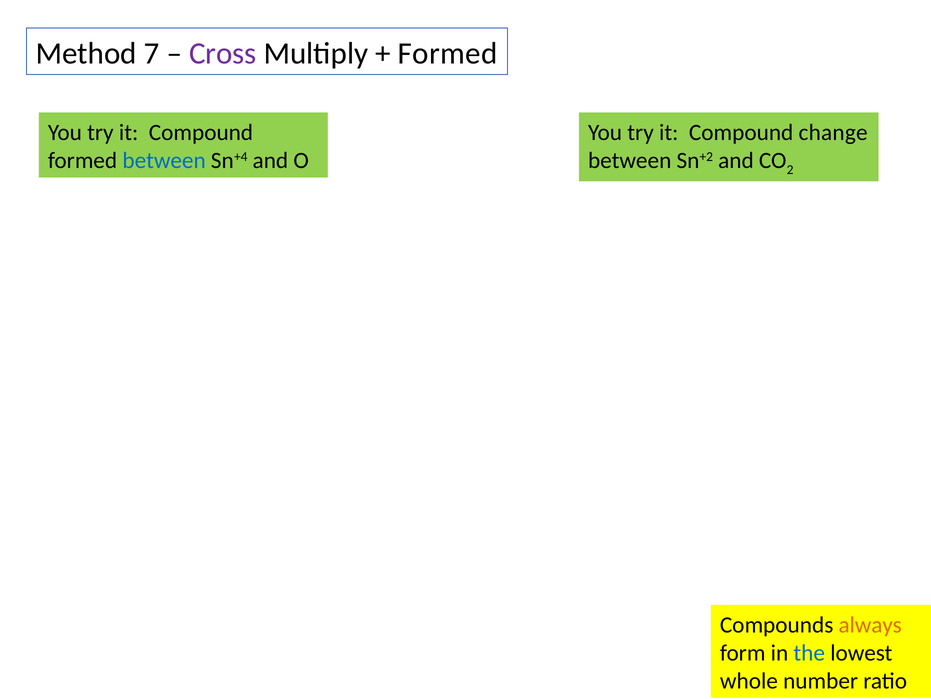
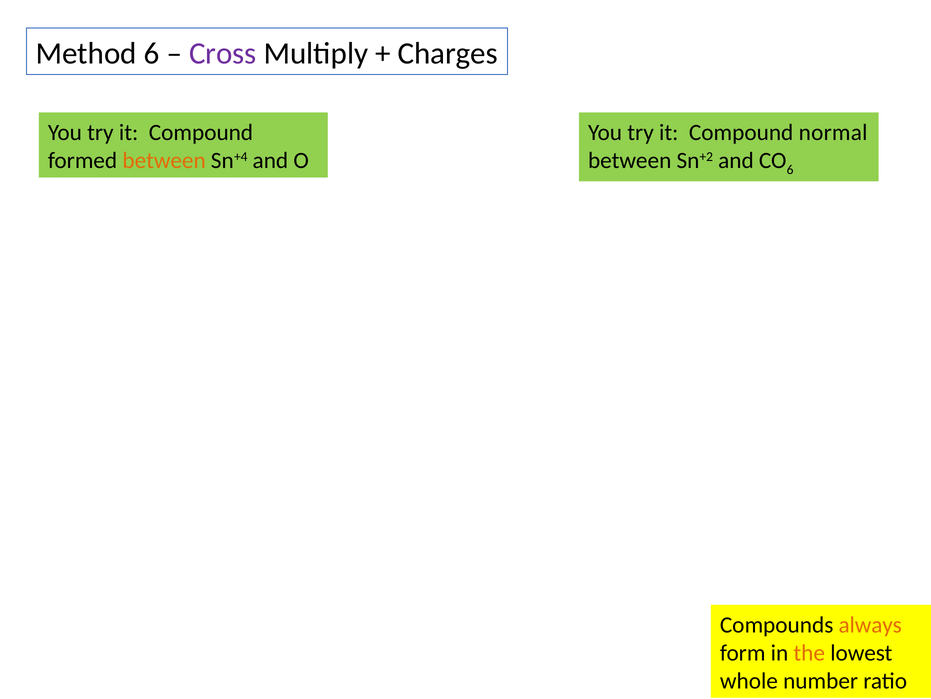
Method 7: 7 -> 6 (152, 53)
Formed: Formed -> Charges (448, 53)
change: change -> normal (833, 132)
between colour: blue -> orange (164, 160)
2: 2 -> 6 (790, 169)
the colour: blue -> orange (809, 652)
